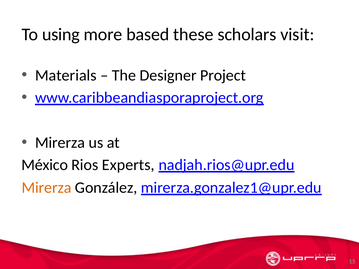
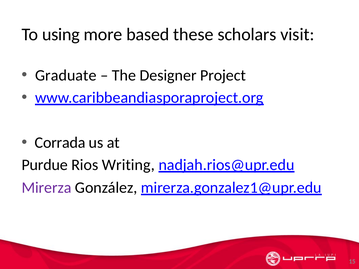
Materials: Materials -> Graduate (66, 75)
Mirerza: Mirerza -> Corrada (60, 143)
México: México -> Purdue (45, 165)
Experts: Experts -> Writing (128, 165)
Mirerza colour: orange -> purple (47, 188)
